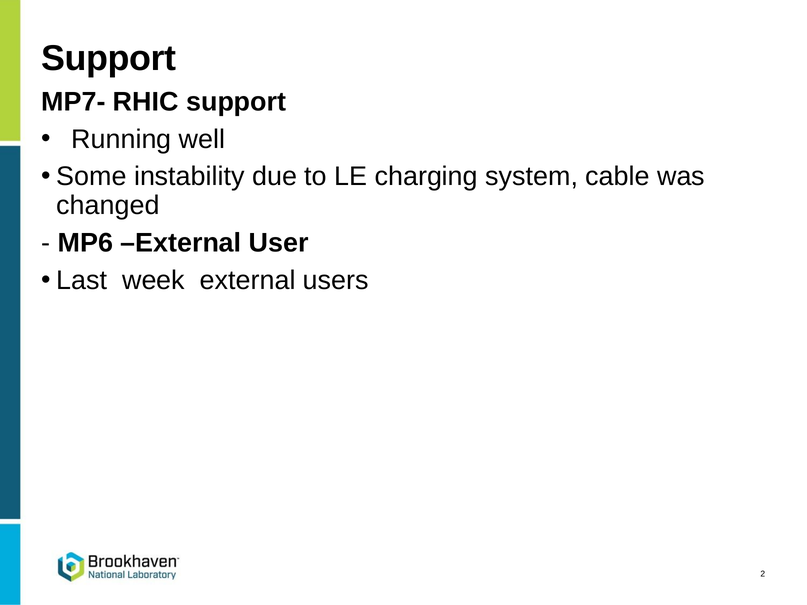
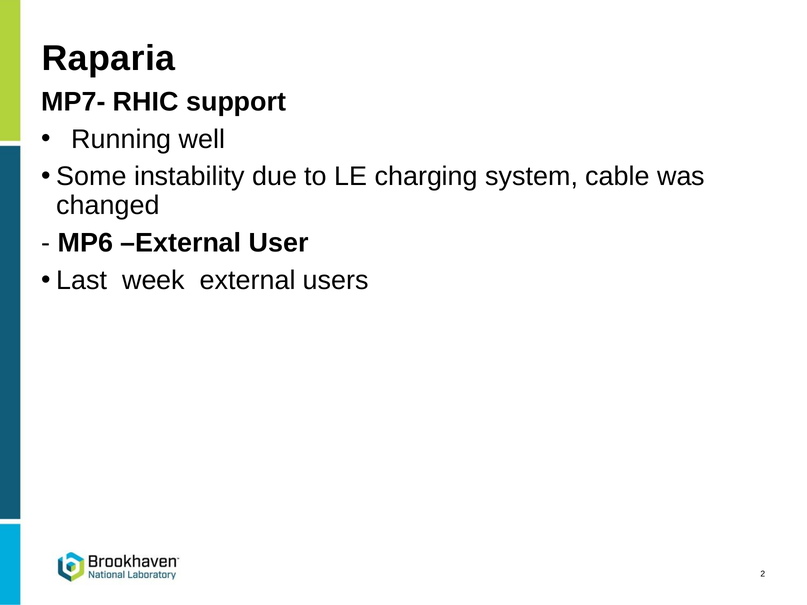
Support: Support -> Raparia (108, 58)
